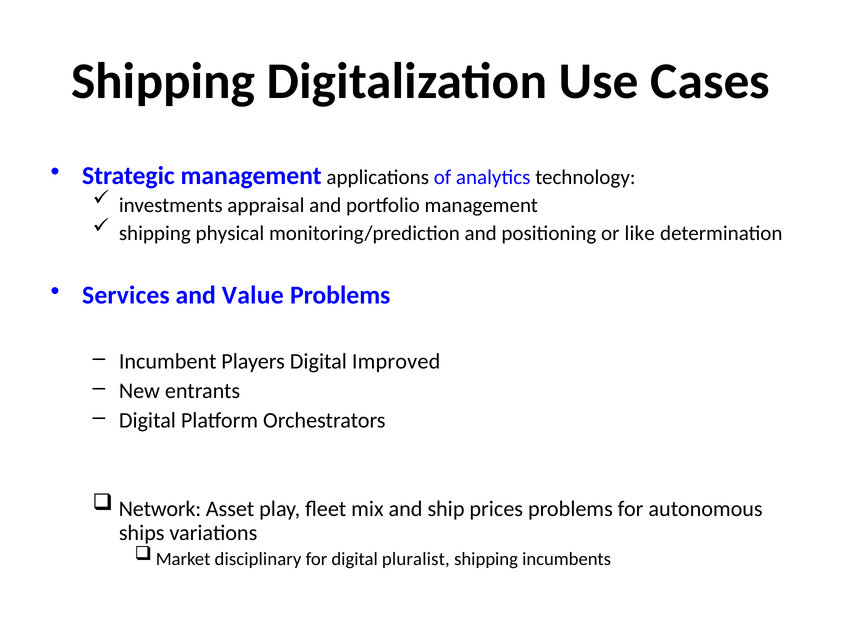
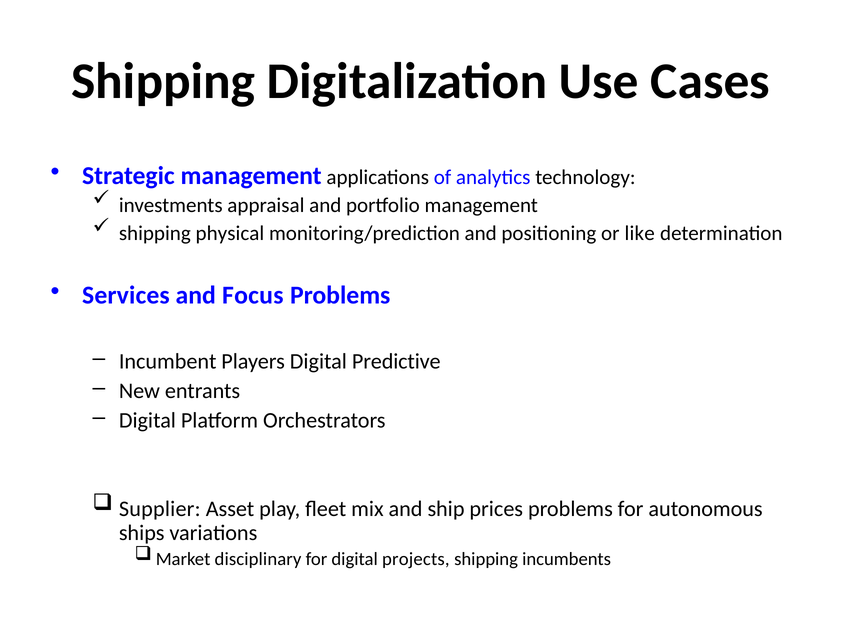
Value: Value -> Focus (253, 296)
Improved: Improved -> Predictive (396, 362)
Network: Network -> Supplier (160, 509)
pluralist: pluralist -> projects (416, 559)
